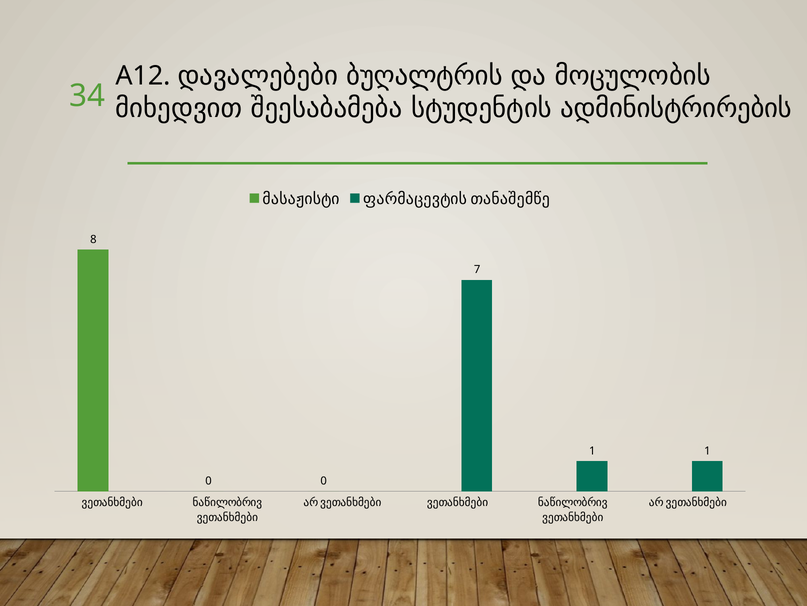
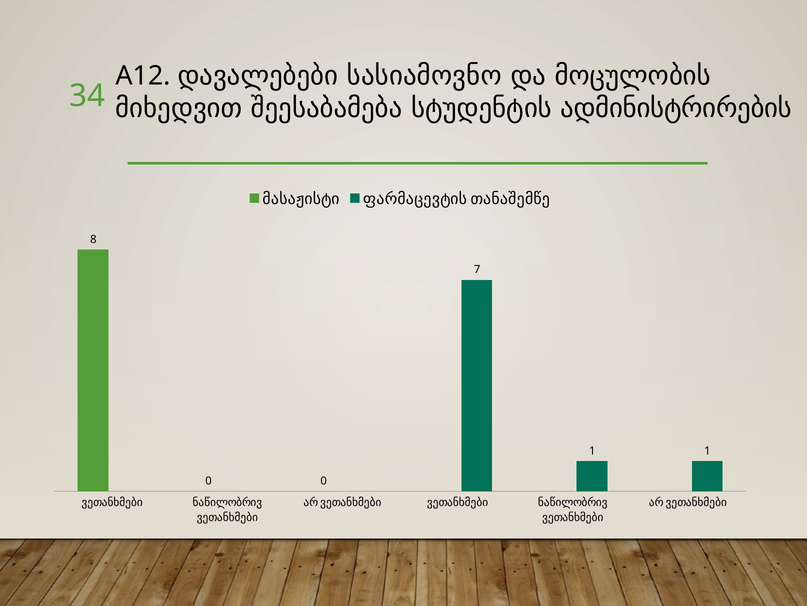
ბუღალტრის: ბუღალტრის -> სასიამოვნო (424, 76)
